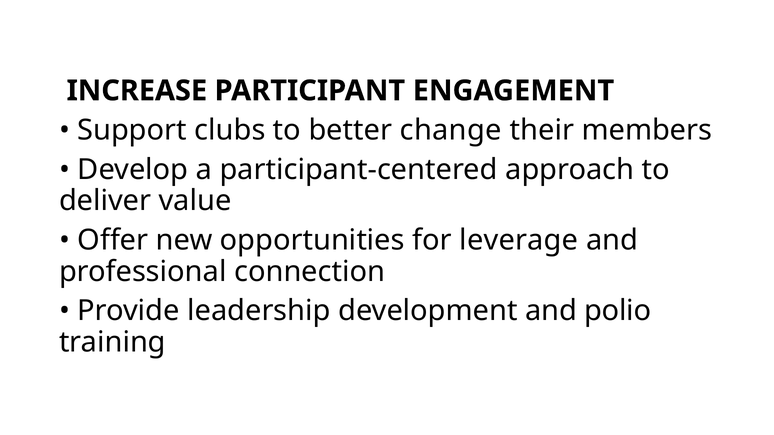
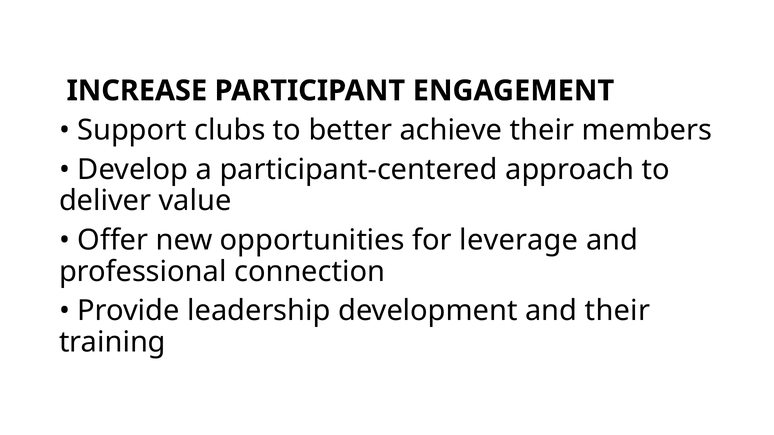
change: change -> achieve (451, 130)
and polio: polio -> their (618, 311)
